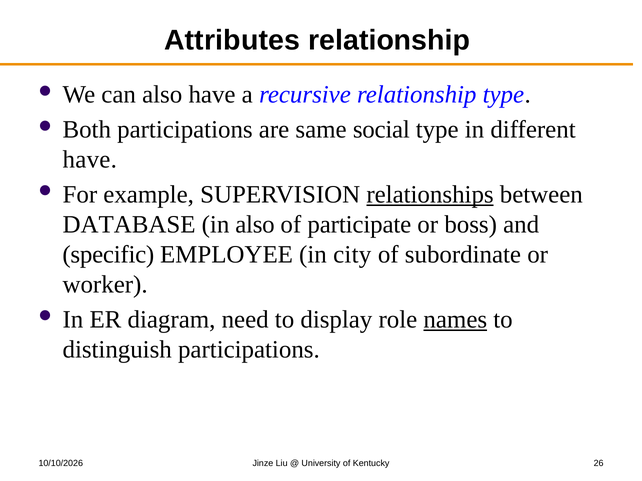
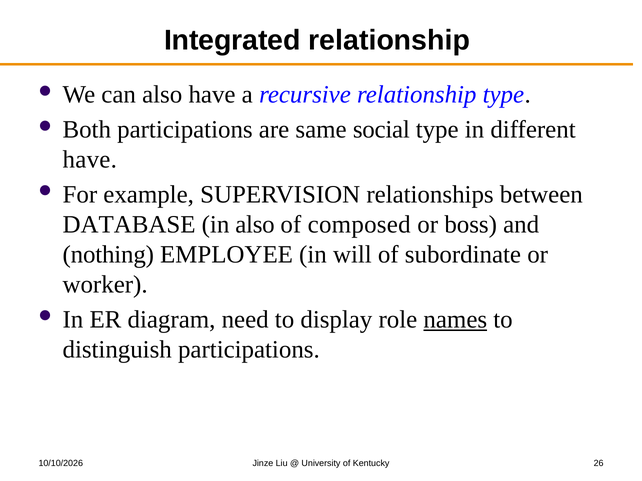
Attributes: Attributes -> Integrated (232, 40)
relationships underline: present -> none (430, 195)
participate: participate -> composed (359, 225)
specific: specific -> nothing (108, 255)
city: city -> will (352, 255)
